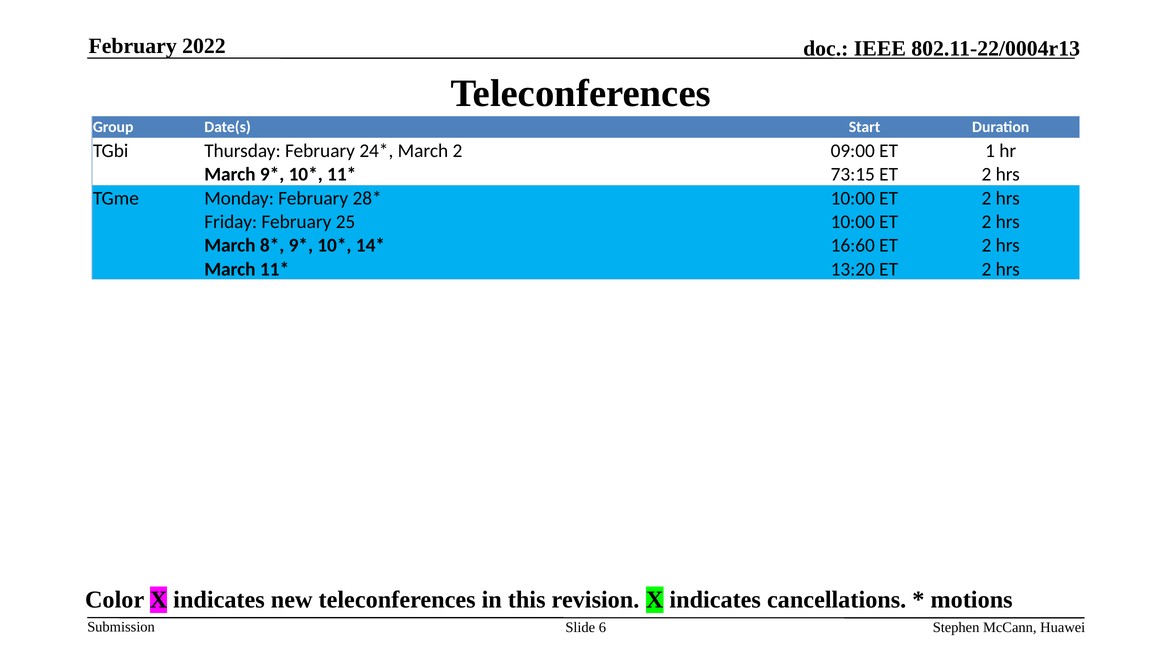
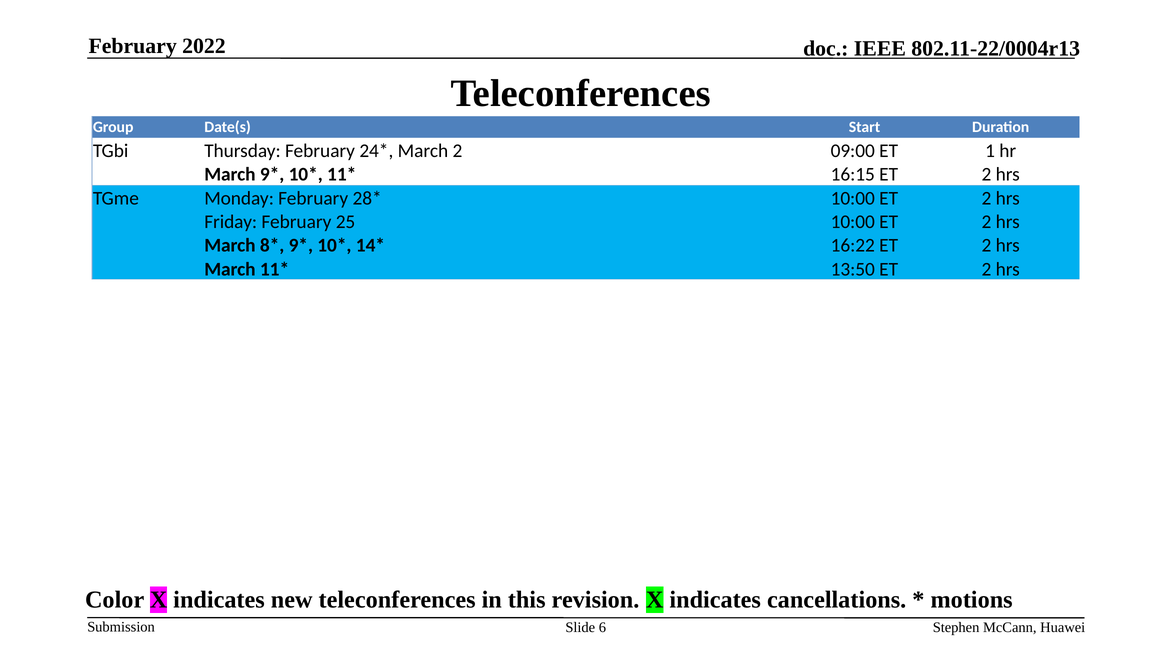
73:15: 73:15 -> 16:15 (853, 174)
16:60: 16:60 -> 16:22 (853, 245)
13:20: 13:20 -> 13:50 (853, 269)
